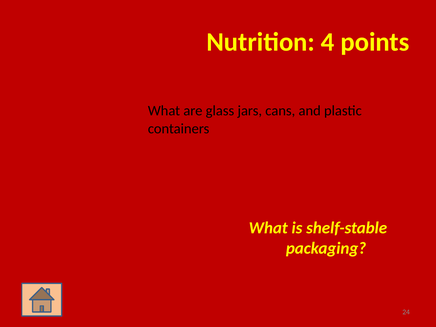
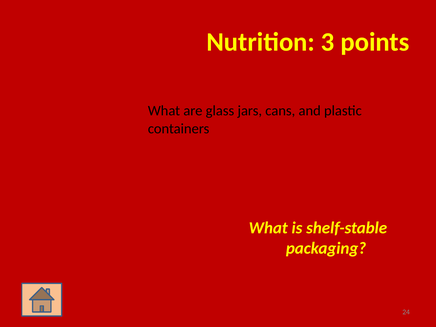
4: 4 -> 3 (328, 42)
